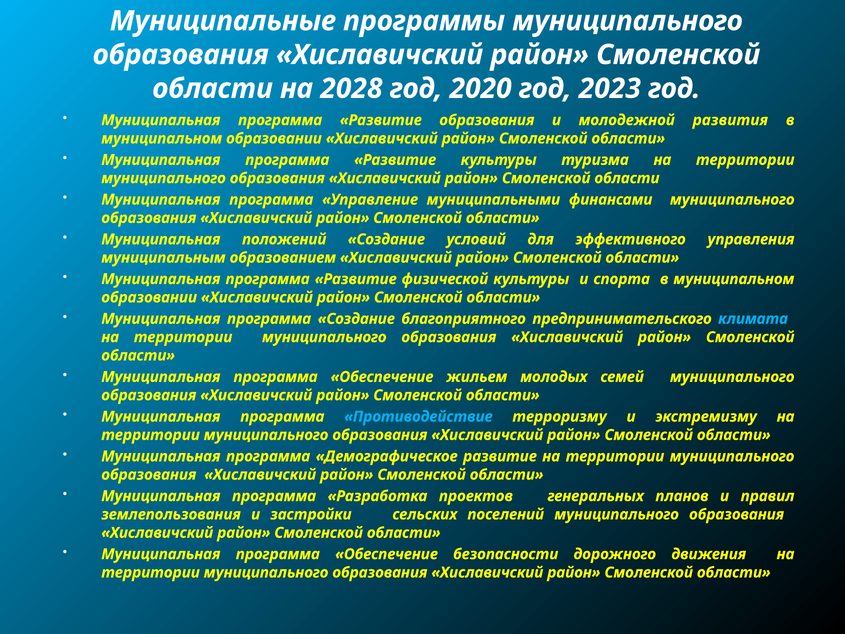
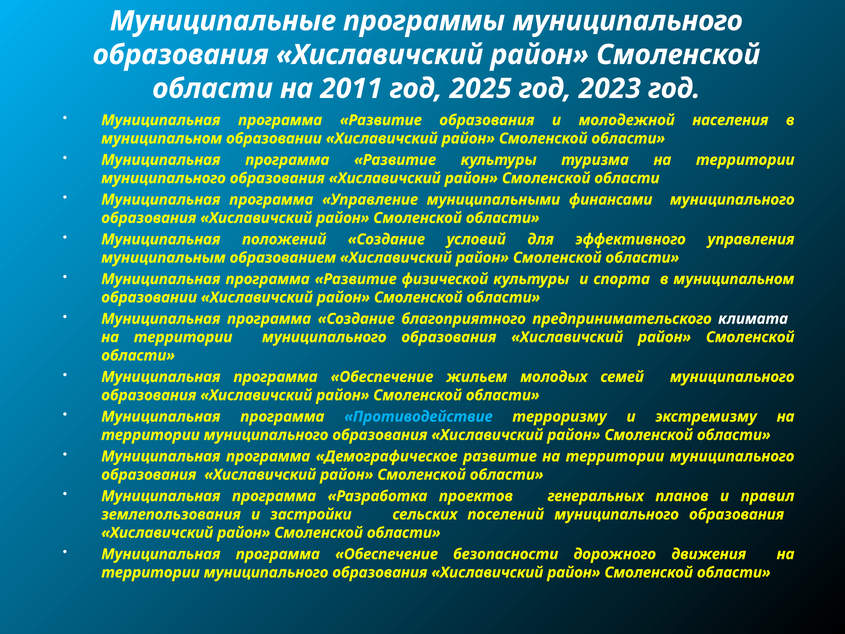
2028: 2028 -> 2011 (351, 89)
2020: 2020 -> 2025 (481, 89)
развития: развития -> населения (730, 120)
климата colour: light blue -> white (753, 319)
